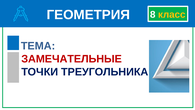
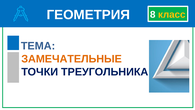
ЗАМЕЧАТЕЛЬНЫЕ colour: red -> orange (72, 59)
